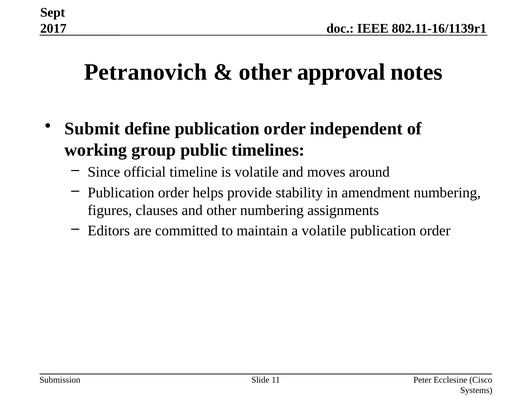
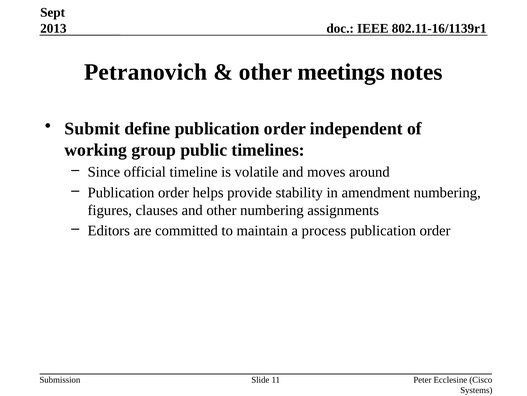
2017: 2017 -> 2013 (53, 28)
approval: approval -> meetings (341, 72)
a volatile: volatile -> process (324, 230)
